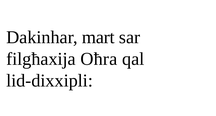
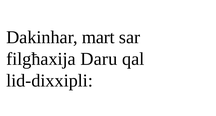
Oħra: Oħra -> Daru (99, 59)
